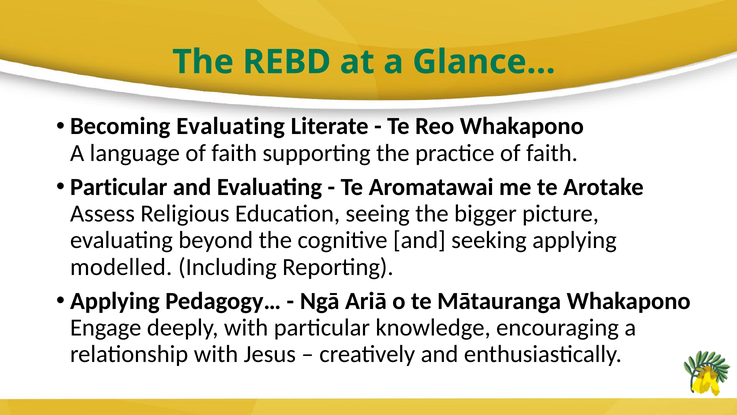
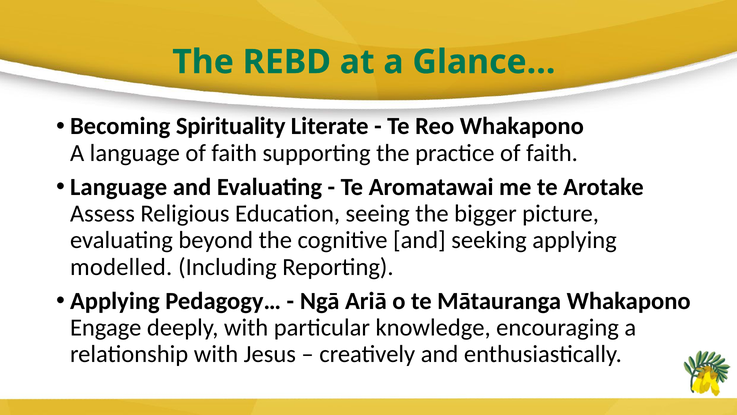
Becoming Evaluating: Evaluating -> Spirituality (231, 126)
Particular: Particular -> Language (119, 187)
